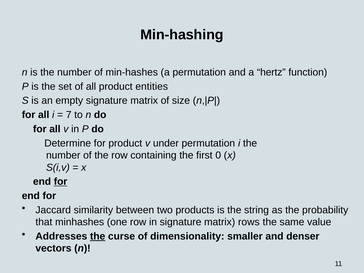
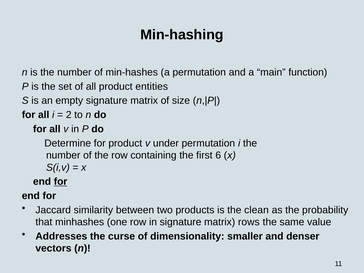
hertz: hertz -> main (271, 72)
7: 7 -> 2 (69, 115)
0: 0 -> 6 (218, 155)
string: string -> clean (256, 210)
the underline: present -> none (98, 236)
